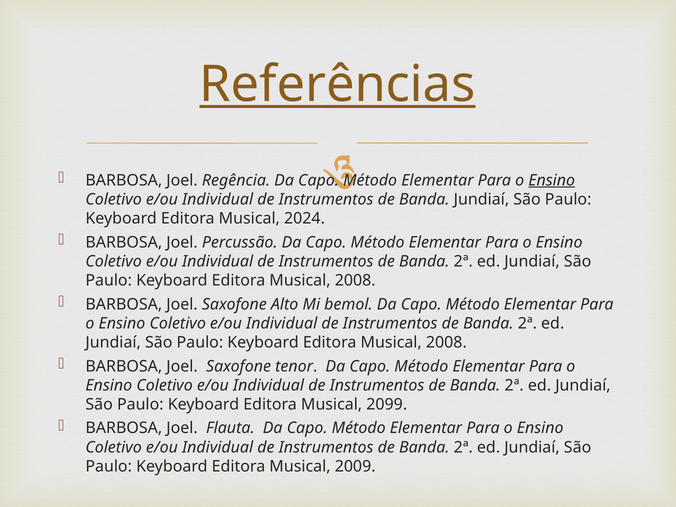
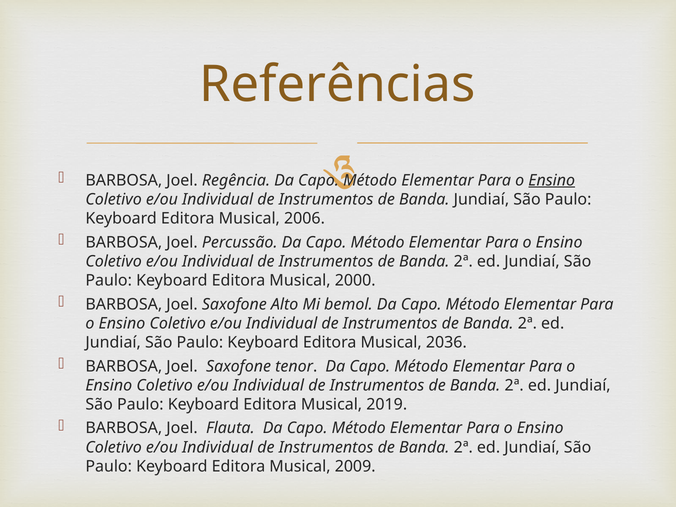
Referências underline: present -> none (338, 85)
2024: 2024 -> 2006 (304, 219)
2008: 2008 -> 2000 (355, 281)
2008: 2008 -> 2036 (446, 343)
2099: 2099 -> 2019 (387, 405)
